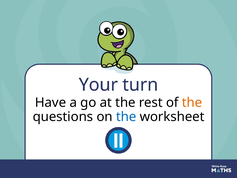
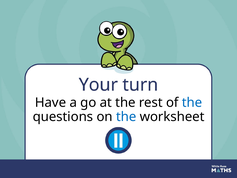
the colour: orange -> blue (192, 102)
